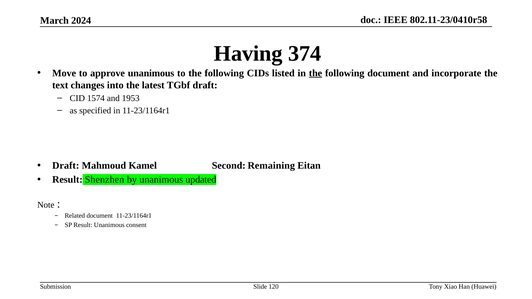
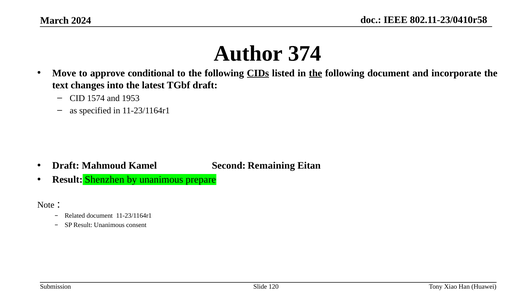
Having: Having -> Author (248, 53)
approve unanimous: unanimous -> conditional (151, 73)
CIDs underline: none -> present (258, 73)
updated: updated -> prepare (201, 180)
